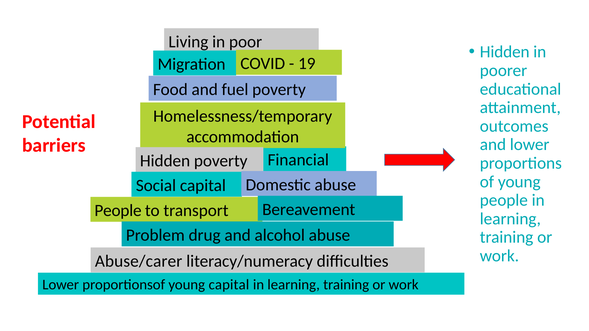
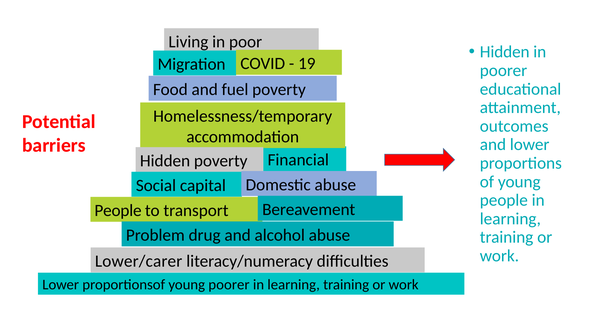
Abuse/carer: Abuse/carer -> Lower/carer (139, 261)
young capital: capital -> poorer (229, 285)
